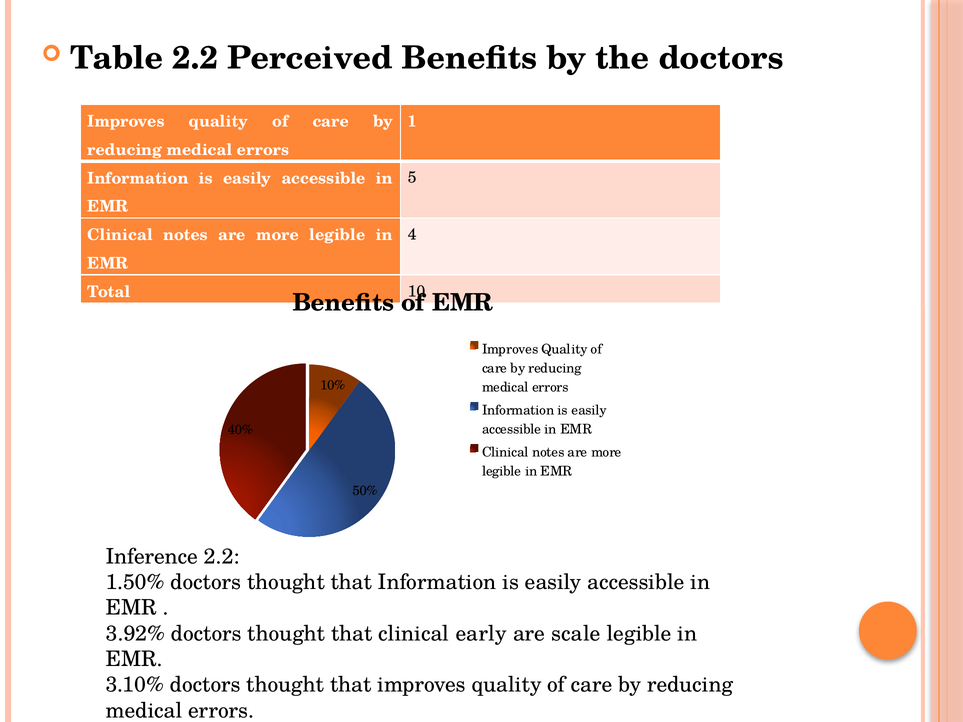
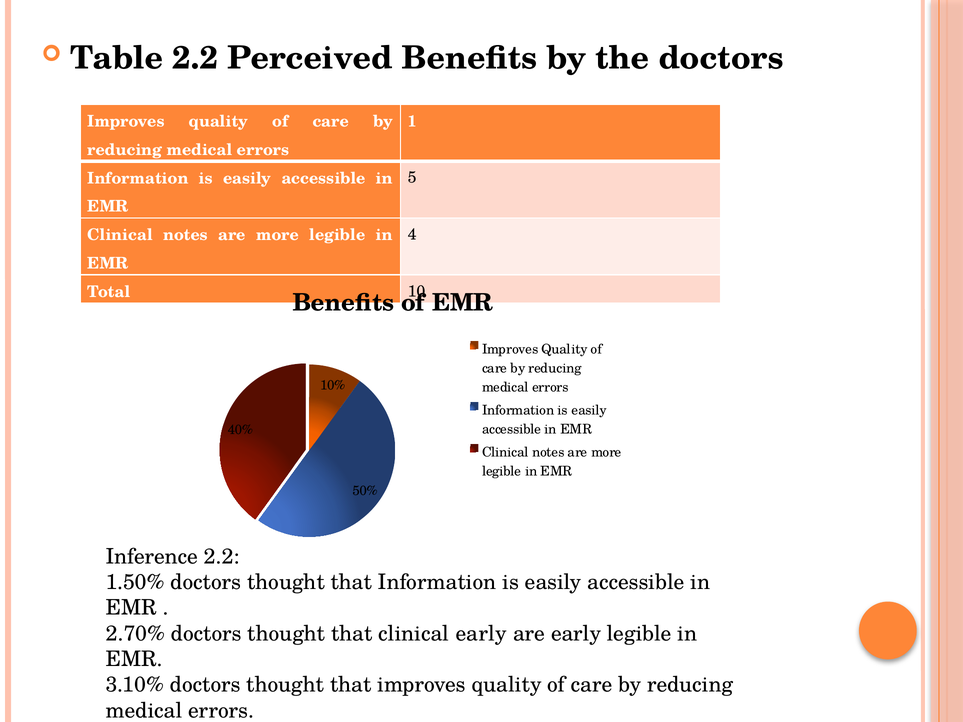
3.92%: 3.92% -> 2.70% (135, 634)
are scale: scale -> early (576, 634)
